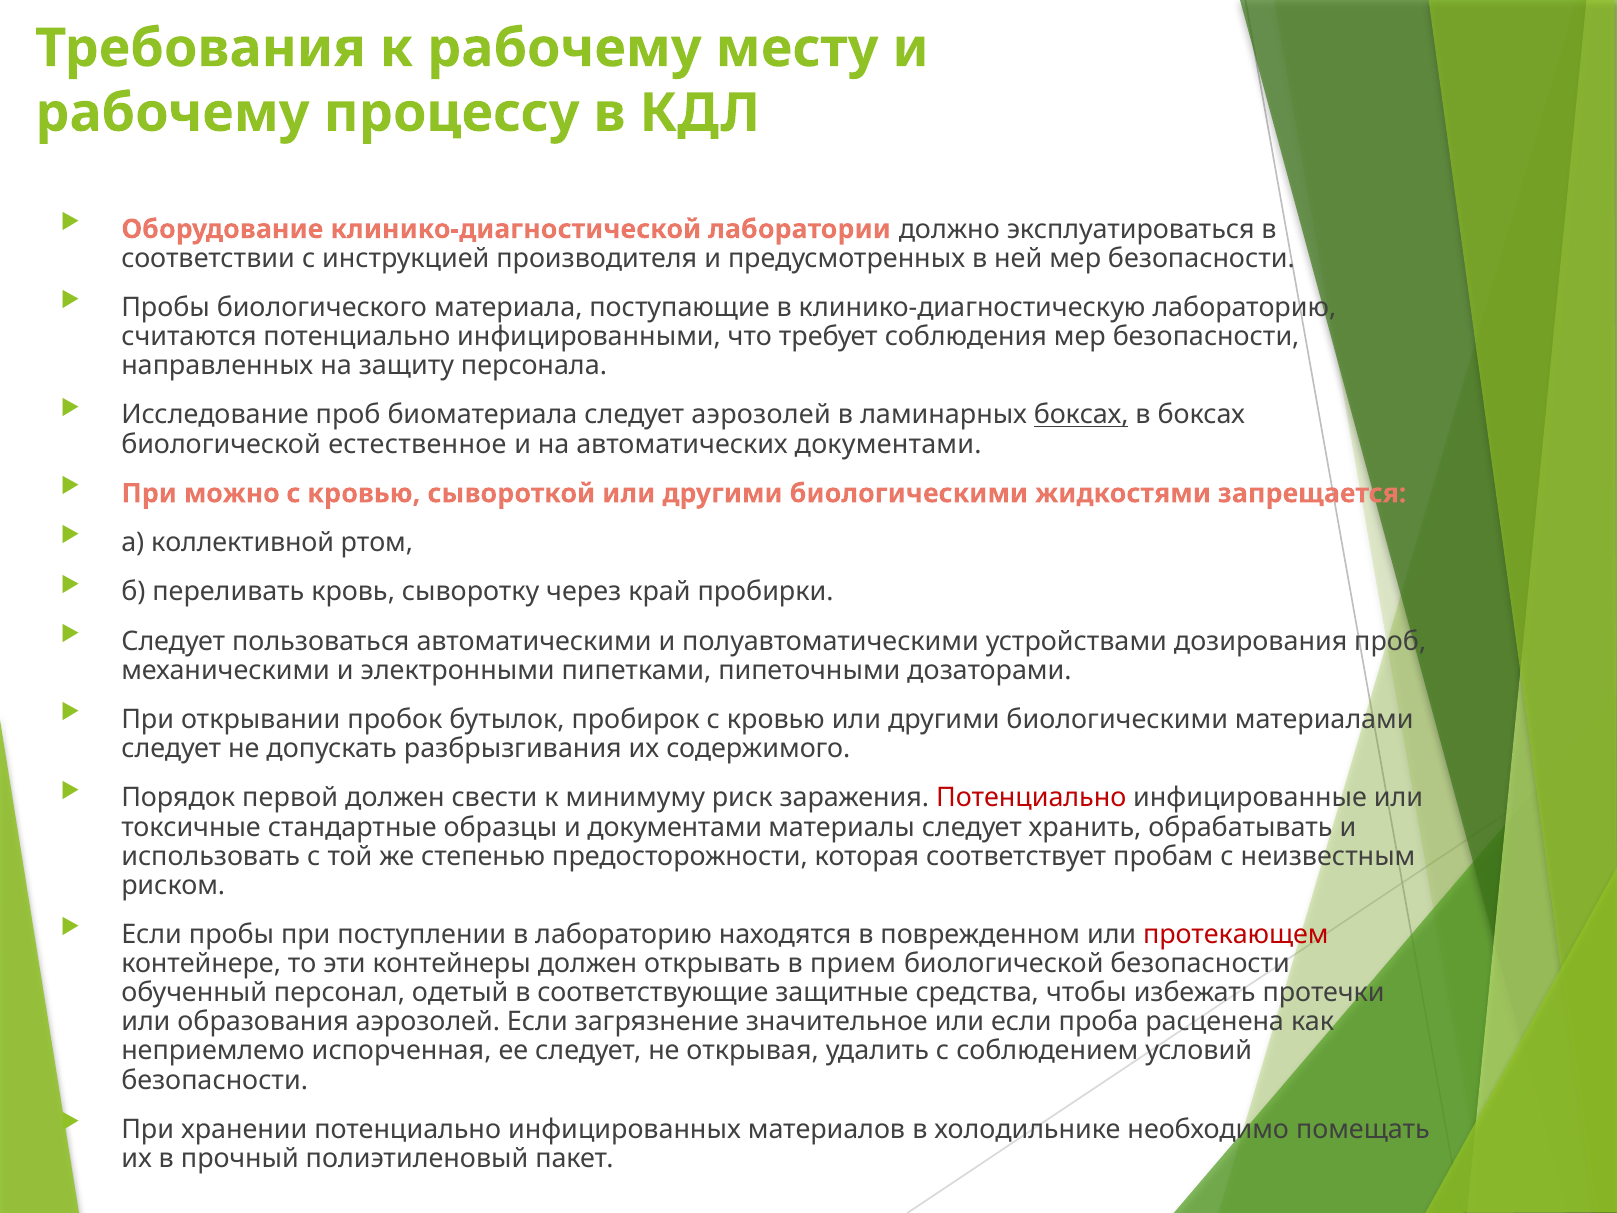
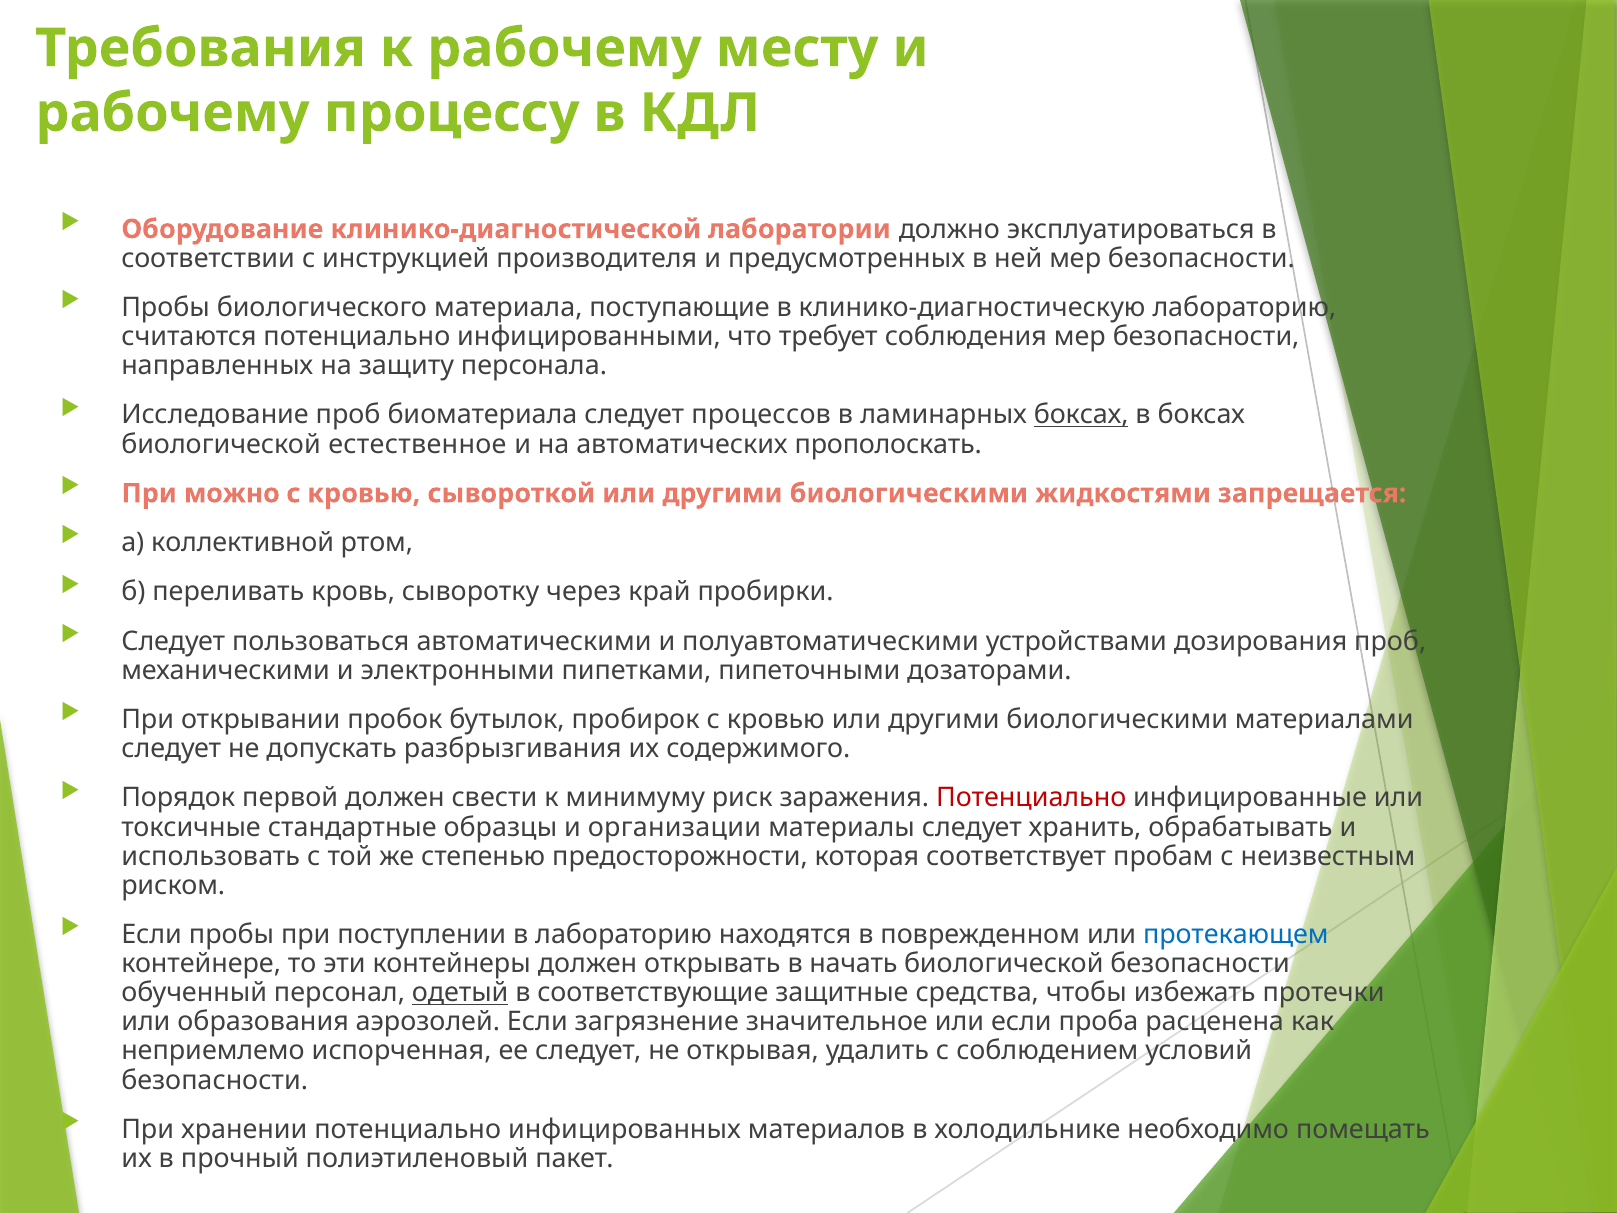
следует аэрозолей: аэрозолей -> процессов (761, 415)
автоматических документами: документами -> прополоскать (888, 444)
и документами: документами -> организации (675, 827)
протекающем colour: red -> blue (1236, 934)
прием: прием -> начать (853, 964)
одетый underline: none -> present (460, 993)
